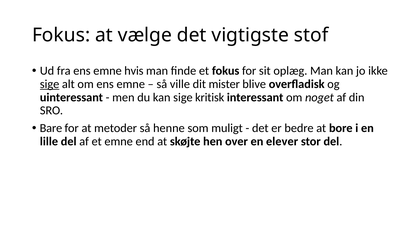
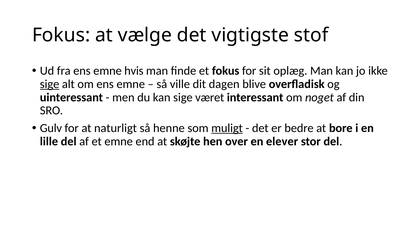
mister: mister -> dagen (224, 84)
kritisk: kritisk -> været (210, 97)
Bare: Bare -> Gulv (51, 128)
metoder: metoder -> naturligt (116, 128)
muligt underline: none -> present (227, 128)
